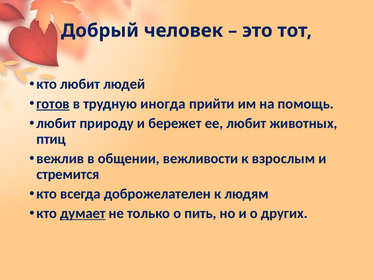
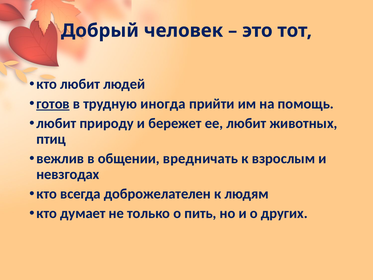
вежливости: вежливости -> вредничать (200, 158)
стремится: стремится -> невзгодах (68, 174)
думает underline: present -> none (83, 213)
